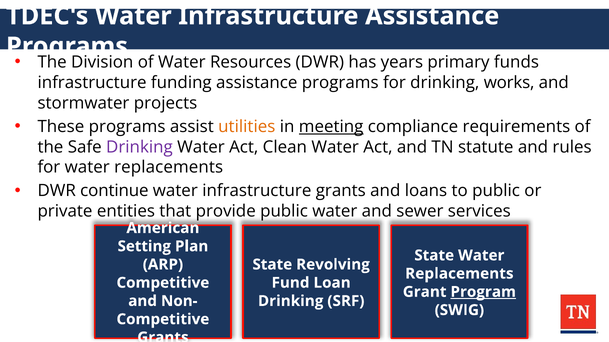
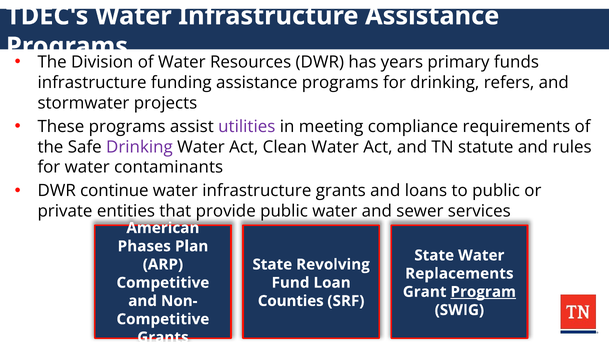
works: works -> refers (509, 83)
utilities colour: orange -> purple (247, 127)
meeting underline: present -> none (331, 127)
for water replacements: replacements -> contaminants (169, 168)
Setting: Setting -> Phases (144, 247)
Drinking: Drinking -> Counties (291, 301)
